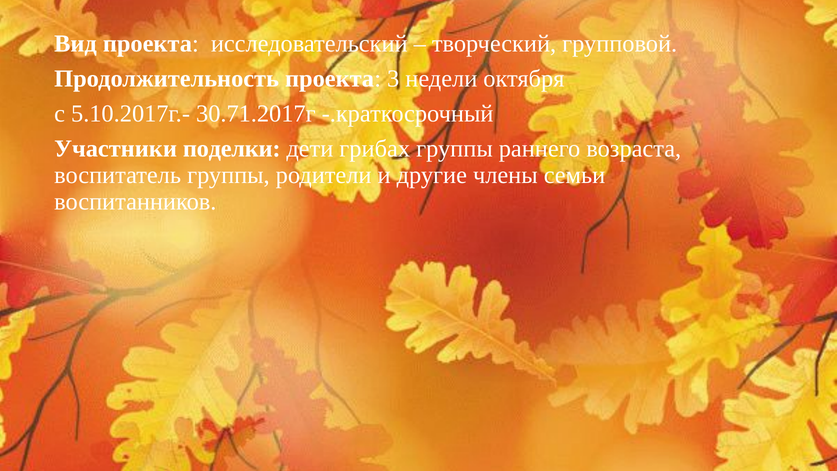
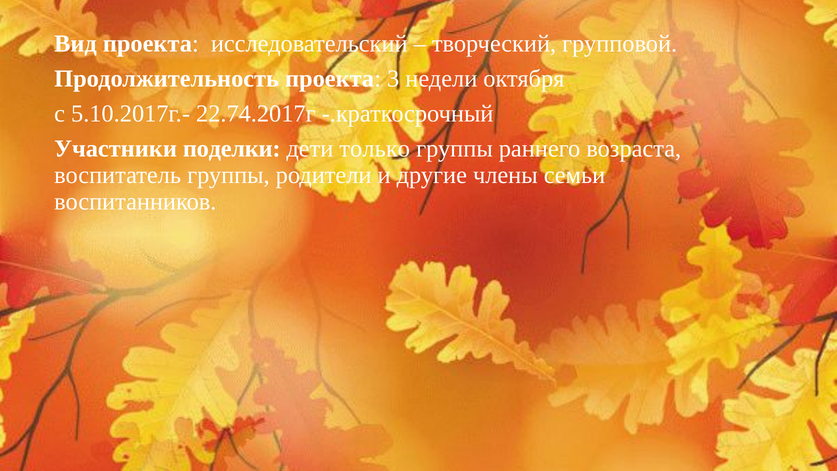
30.71.2017г: 30.71.2017г -> 22.74.2017г (256, 114)
грибах: грибах -> только (375, 149)
